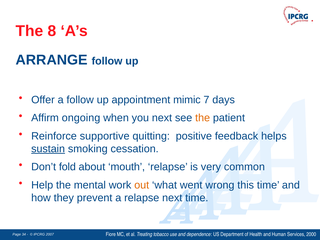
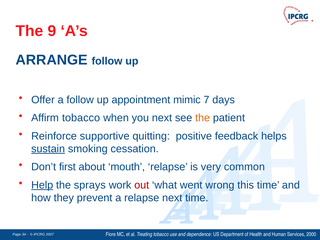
8: 8 -> 9 (52, 31)
Affirm ongoing: ongoing -> tobacco (81, 118)
fold: fold -> first (67, 167)
Help underline: none -> present (42, 185)
mental: mental -> sprays (90, 185)
out colour: orange -> red (142, 185)
